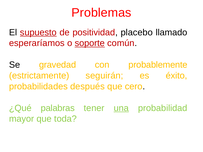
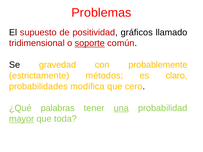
supuesto underline: present -> none (38, 32)
placebo: placebo -> gráficos (137, 32)
esperaríamos: esperaríamos -> tridimensional (37, 43)
seguirán: seguirán -> métodos (104, 76)
éxito: éxito -> claro (176, 76)
después: después -> modifica (87, 87)
mayor underline: none -> present (22, 119)
